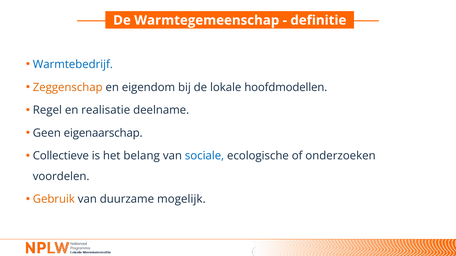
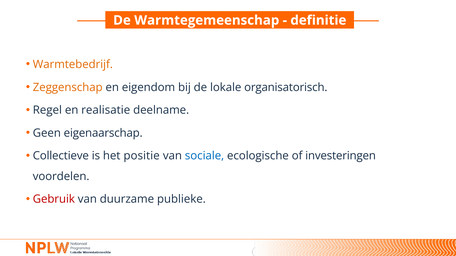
Warmtebedrijf colour: blue -> orange (73, 65)
hoofdmodellen: hoofdmodellen -> organisatorisch (286, 88)
belang: belang -> positie (142, 156)
onderzoeken: onderzoeken -> investeringen (341, 156)
Gebruik colour: orange -> red (54, 200)
mogelijk: mogelijk -> publieke (181, 200)
